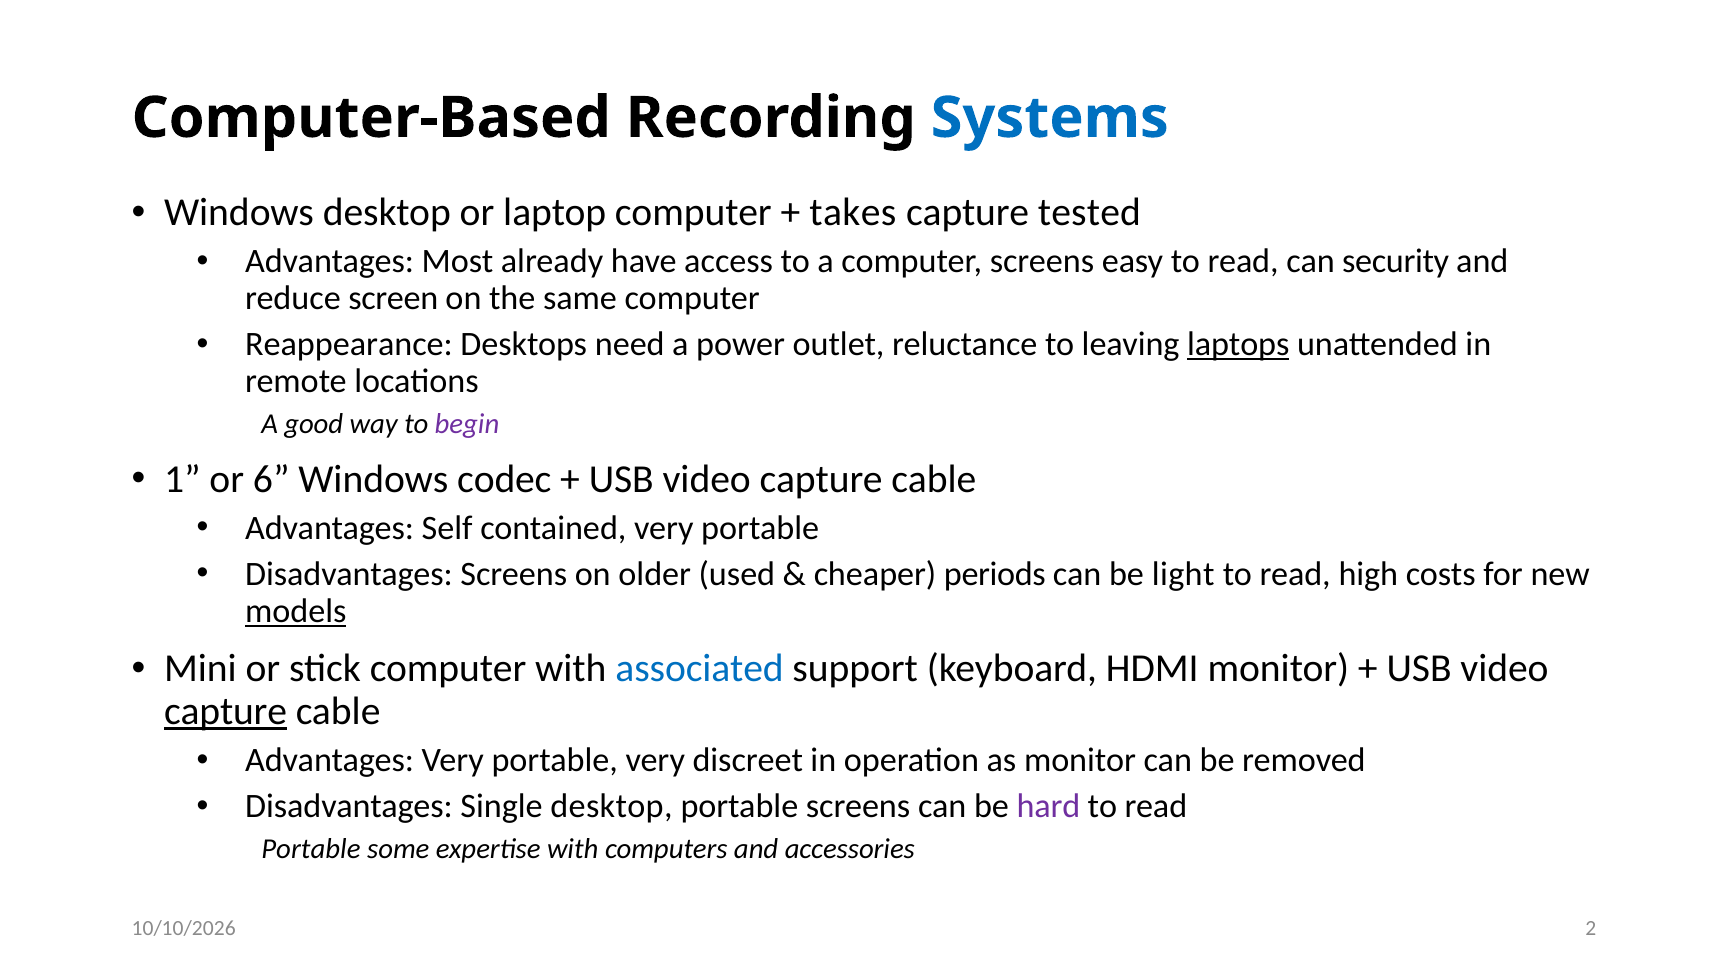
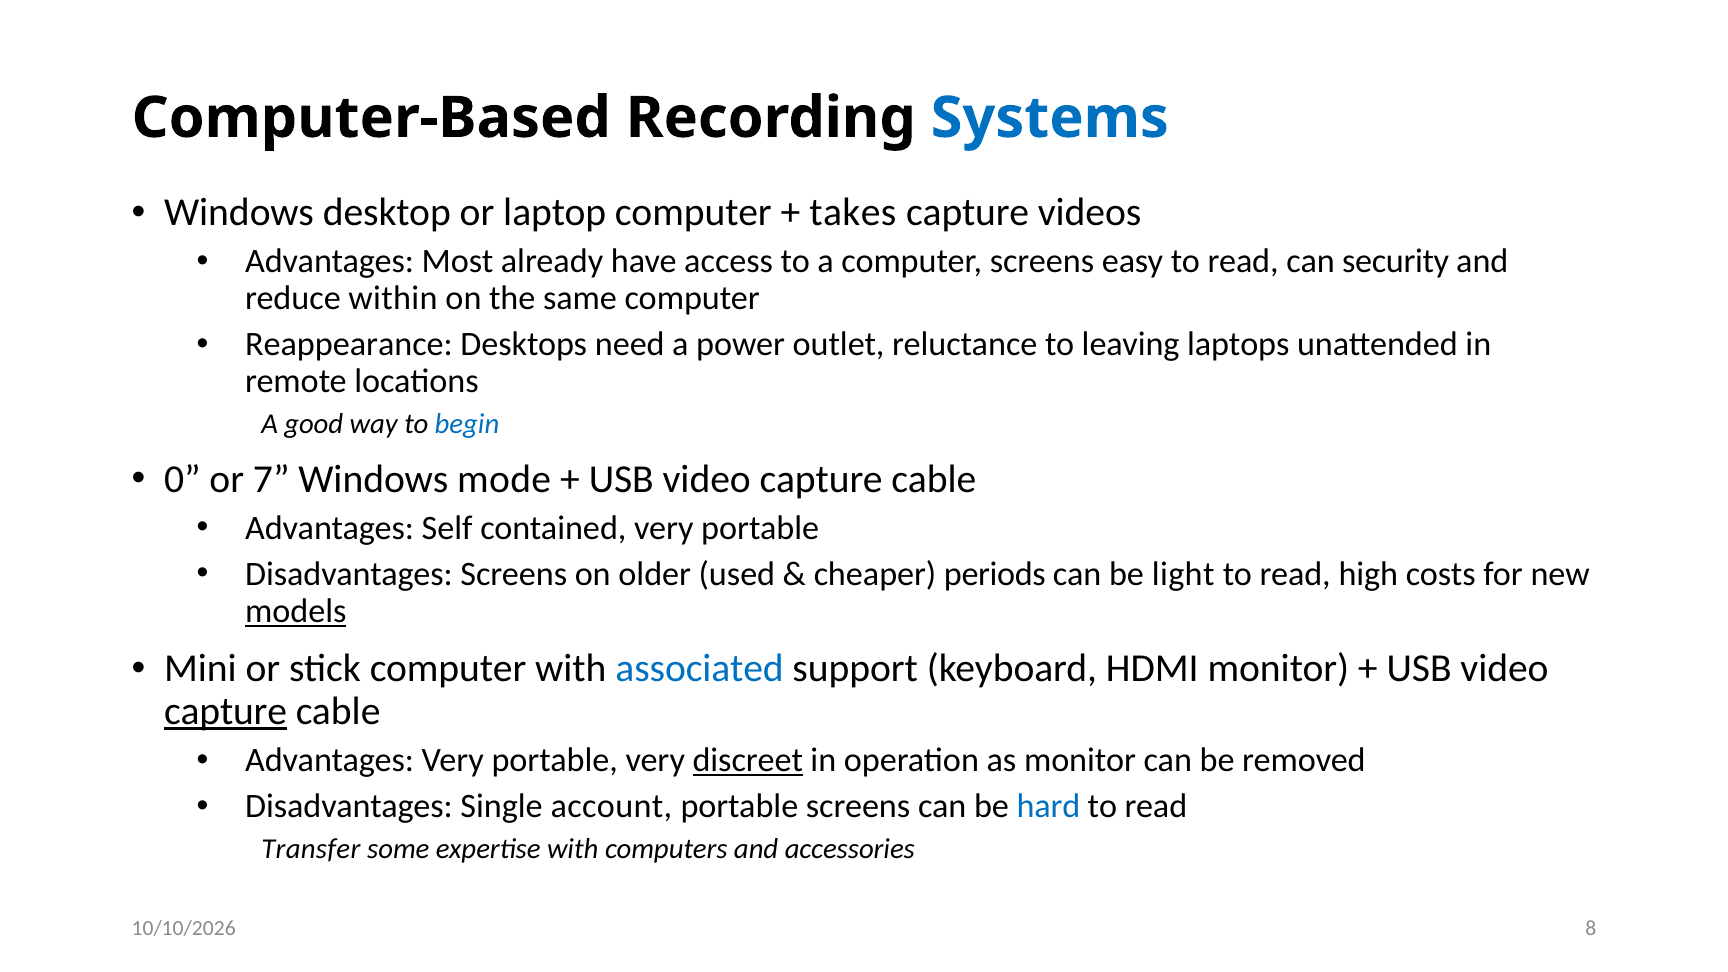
tested: tested -> videos (1090, 213)
screen: screen -> within (393, 298)
laptops underline: present -> none (1238, 344)
begin colour: purple -> blue (467, 424)
1: 1 -> 0 (182, 479)
6: 6 -> 7 (271, 479)
codec: codec -> mode (504, 479)
discreet underline: none -> present (748, 760)
Single desktop: desktop -> account (611, 806)
hard colour: purple -> blue (1048, 806)
Portable: Portable -> Transfer (311, 849)
2: 2 -> 8 (1591, 928)
